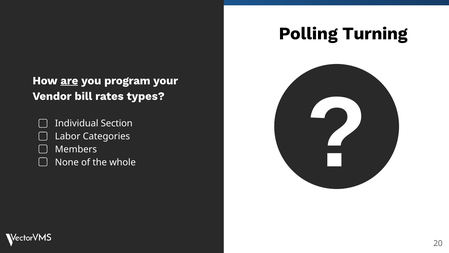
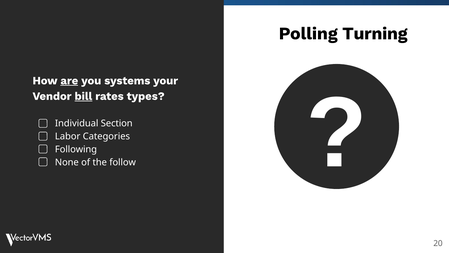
program: program -> systems (127, 81)
bill underline: none -> present (83, 96)
Members: Members -> Following (76, 149)
whole: whole -> follow (123, 162)
